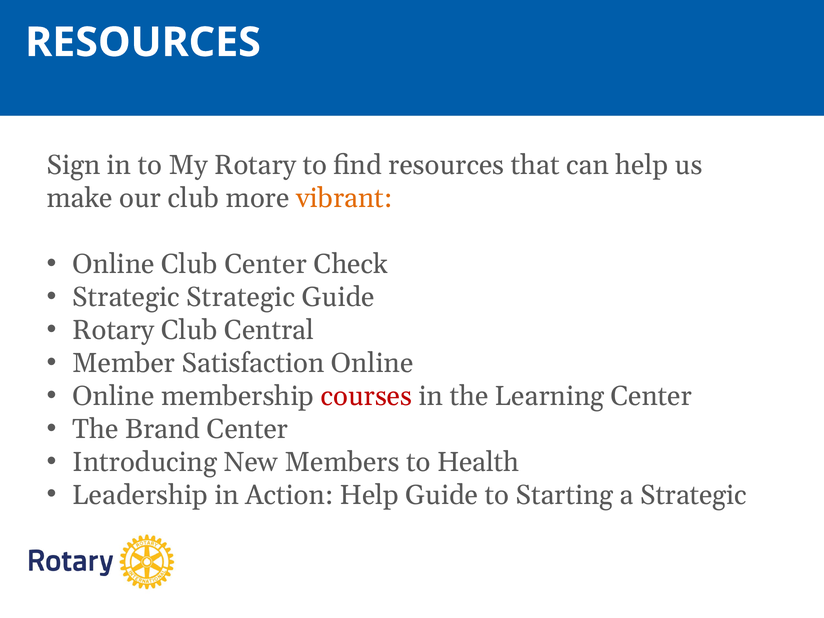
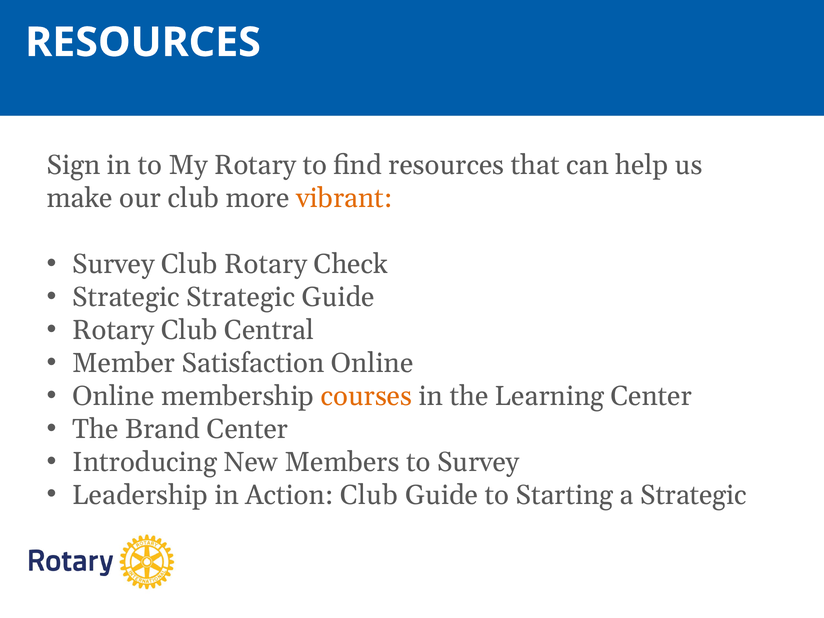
Online: Online -> Survey (114, 264)
Club Center: Center -> Rotary (266, 264)
courses colour: red -> orange (366, 396)
to Health: Health -> Survey (478, 462)
Action Help: Help -> Club (369, 495)
